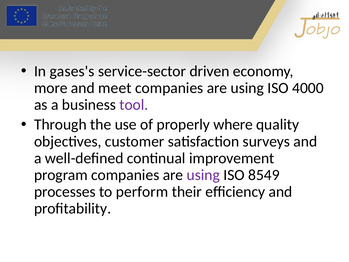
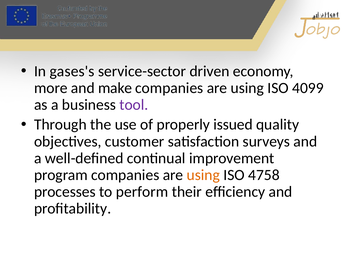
meet: meet -> make (115, 88)
4000: 4000 -> 4099 (308, 88)
where: where -> issued (233, 125)
using colour: purple -> orange (203, 175)
8549: 8549 -> 4758 (264, 175)
